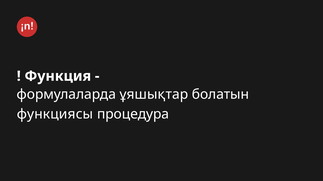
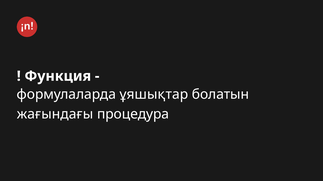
функциясы: функциясы -> жағындағы (55, 115)
